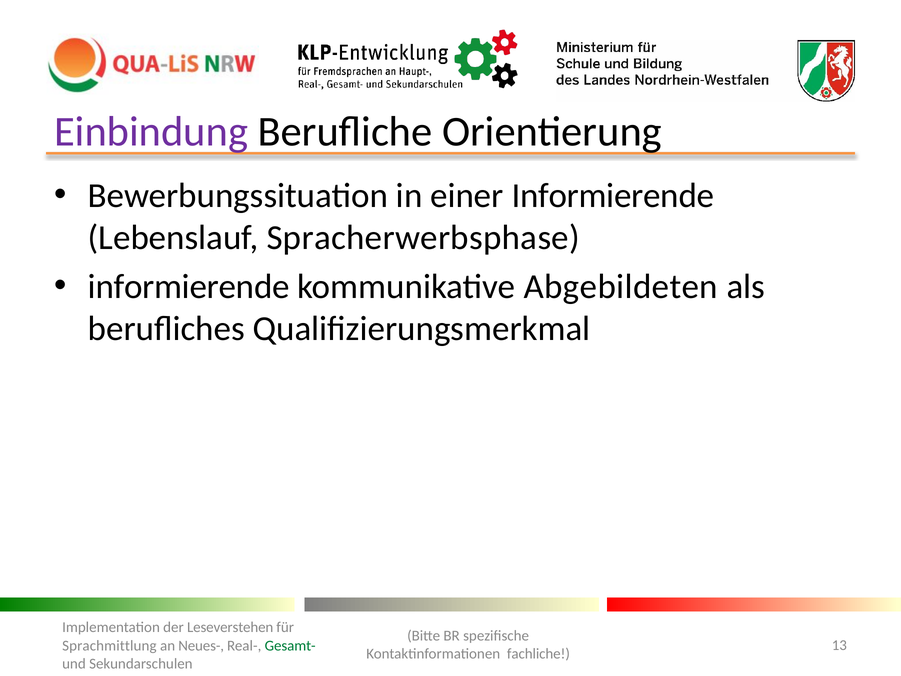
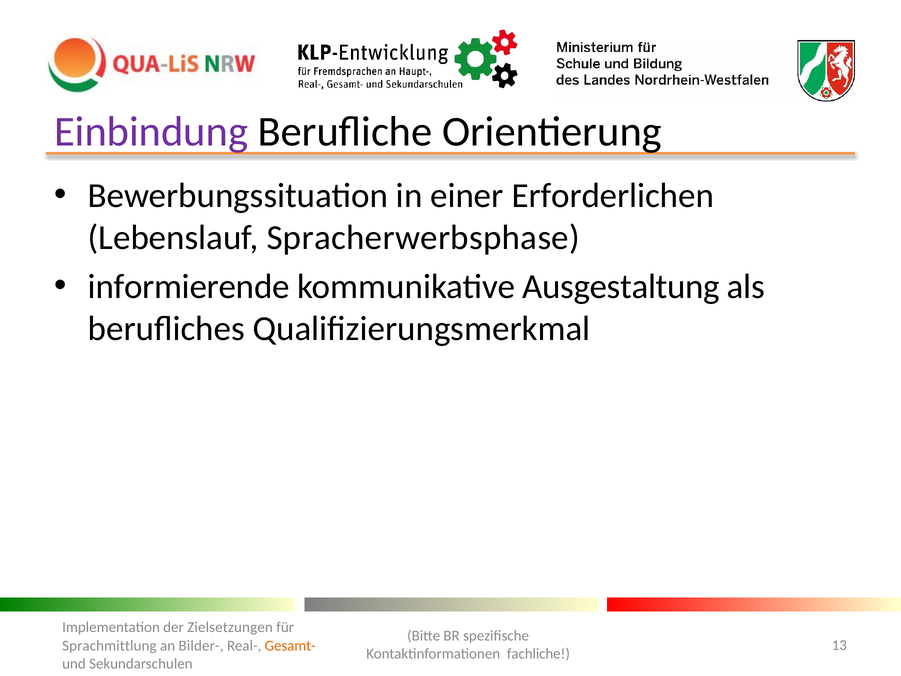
einer Informierende: Informierende -> Erforderlichen (613, 196)
Abgebildeten: Abgebildeten -> Ausgestaltung (621, 287)
Leseverstehen: Leseverstehen -> Zielsetzungen (230, 627)
Neues-: Neues- -> Bilder- (201, 645)
Gesamt- colour: green -> orange (290, 645)
